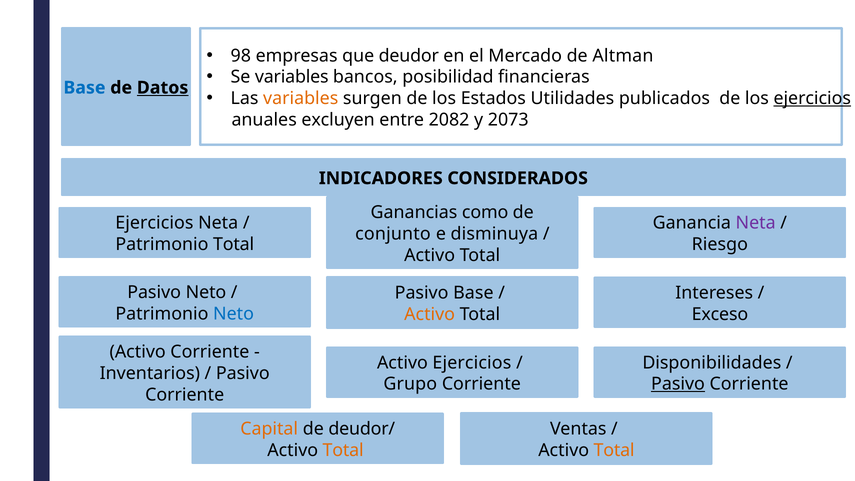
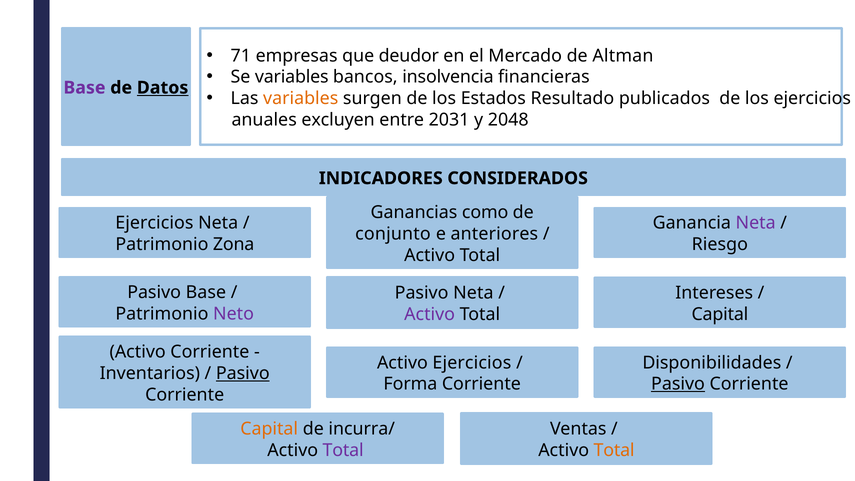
98: 98 -> 71 (241, 56)
posibilidad: posibilidad -> insolvencia (448, 77)
Base colour: blue -> purple (84, 88)
Utilidades: Utilidades -> Resultado (572, 98)
ejercicios underline: present -> none (812, 98)
2082: 2082 -> 2031 (449, 120)
2073: 2073 -> 2048 (508, 120)
disminuya: disminuya -> anteriores (494, 234)
Patrimonio Total: Total -> Zona (234, 244)
Pasivo Neto: Neto -> Base (206, 292)
Pasivo Base: Base -> Neta (473, 293)
Neto colour: blue -> purple (234, 314)
Activo colour: orange -> purple (430, 314)
Exceso: Exceso -> Capital (720, 314)
Pasivo underline: none -> present (243, 373)
Grupo: Grupo -> Forma (410, 384)
deudor/: deudor/ -> incurra/ (362, 429)
Total colour: orange -> purple (343, 450)
